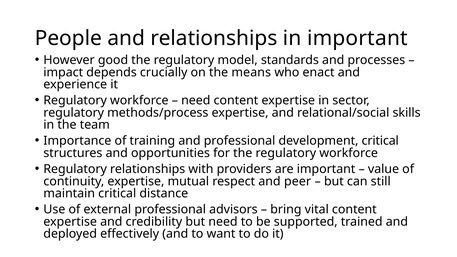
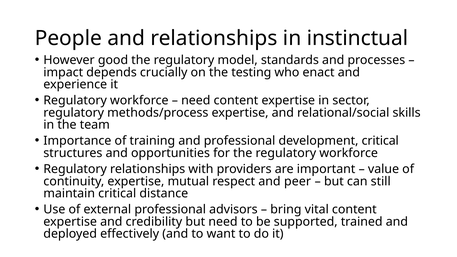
in important: important -> instinctual (358, 38)
means: means -> testing (251, 72)
